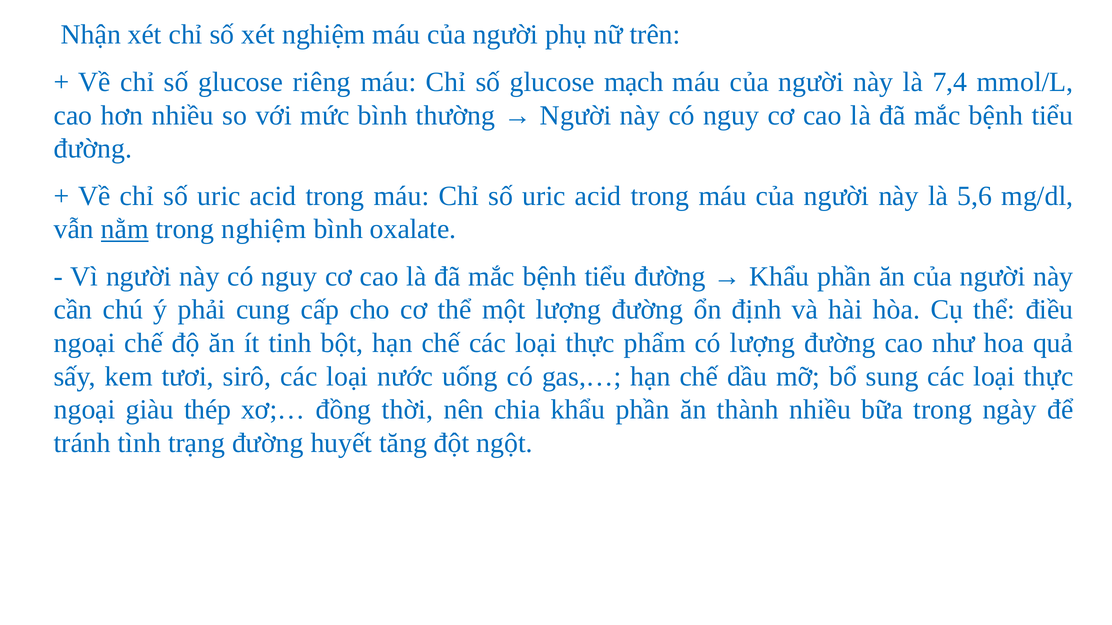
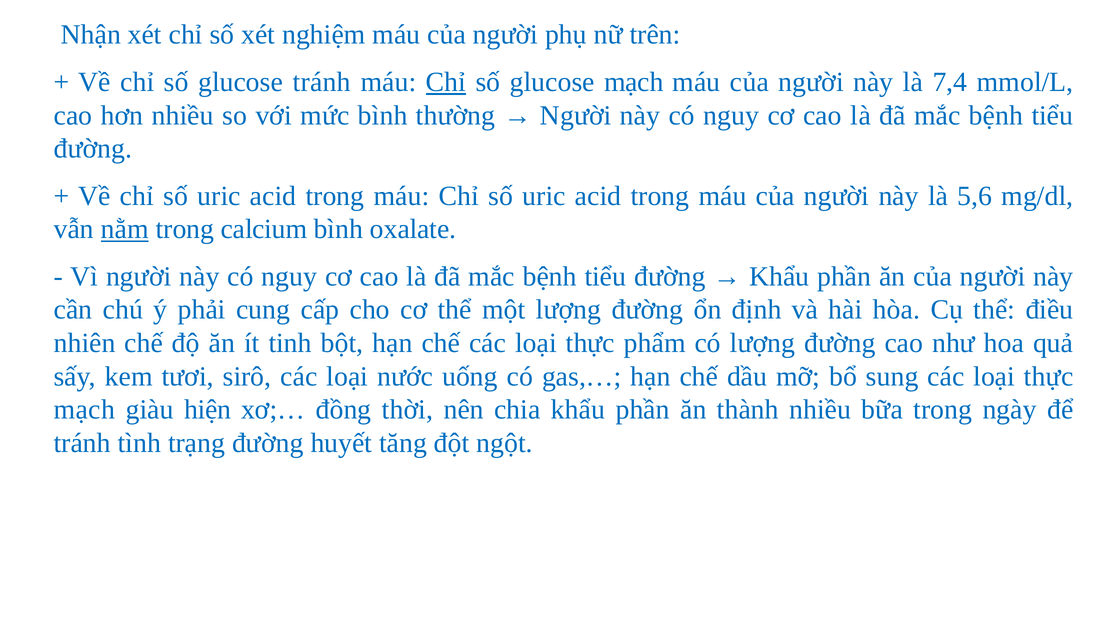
glucose riêng: riêng -> tránh (322, 82)
Chỉ underline: none -> present (446, 82)
trong nghiệm: nghiệm -> calcium (264, 229)
ngoại: ngoại -> nhiên (85, 343)
ngoại: ngoại -> mạch (84, 410)
thép: thép -> hiện (208, 410)
